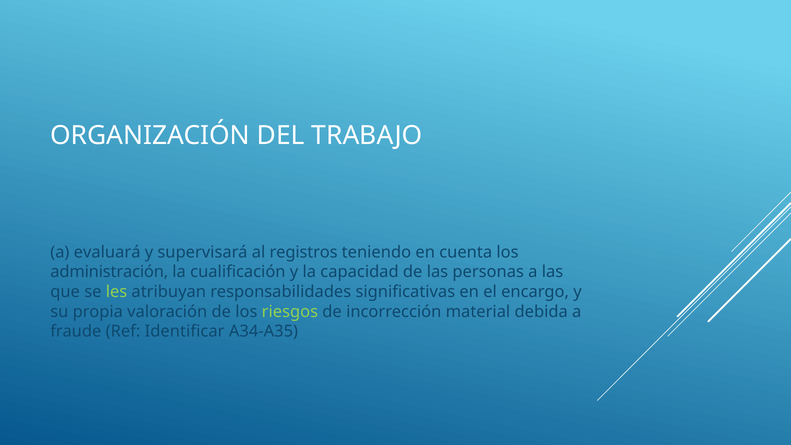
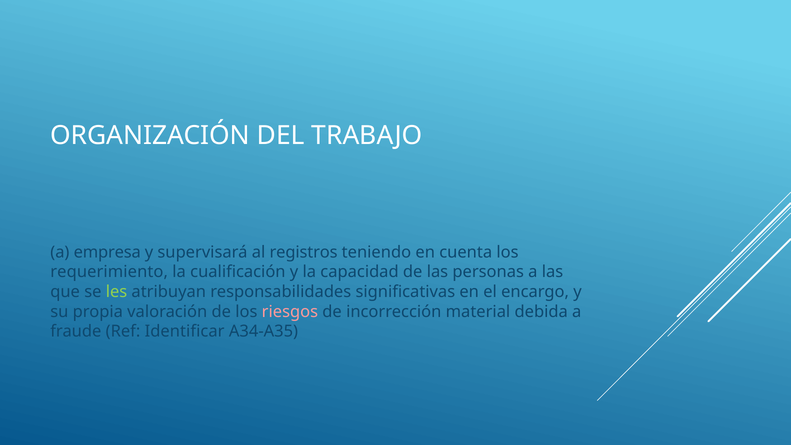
evaluará: evaluará -> empresa (107, 252)
administración: administración -> requerimiento (109, 272)
riesgos colour: light green -> pink (290, 312)
